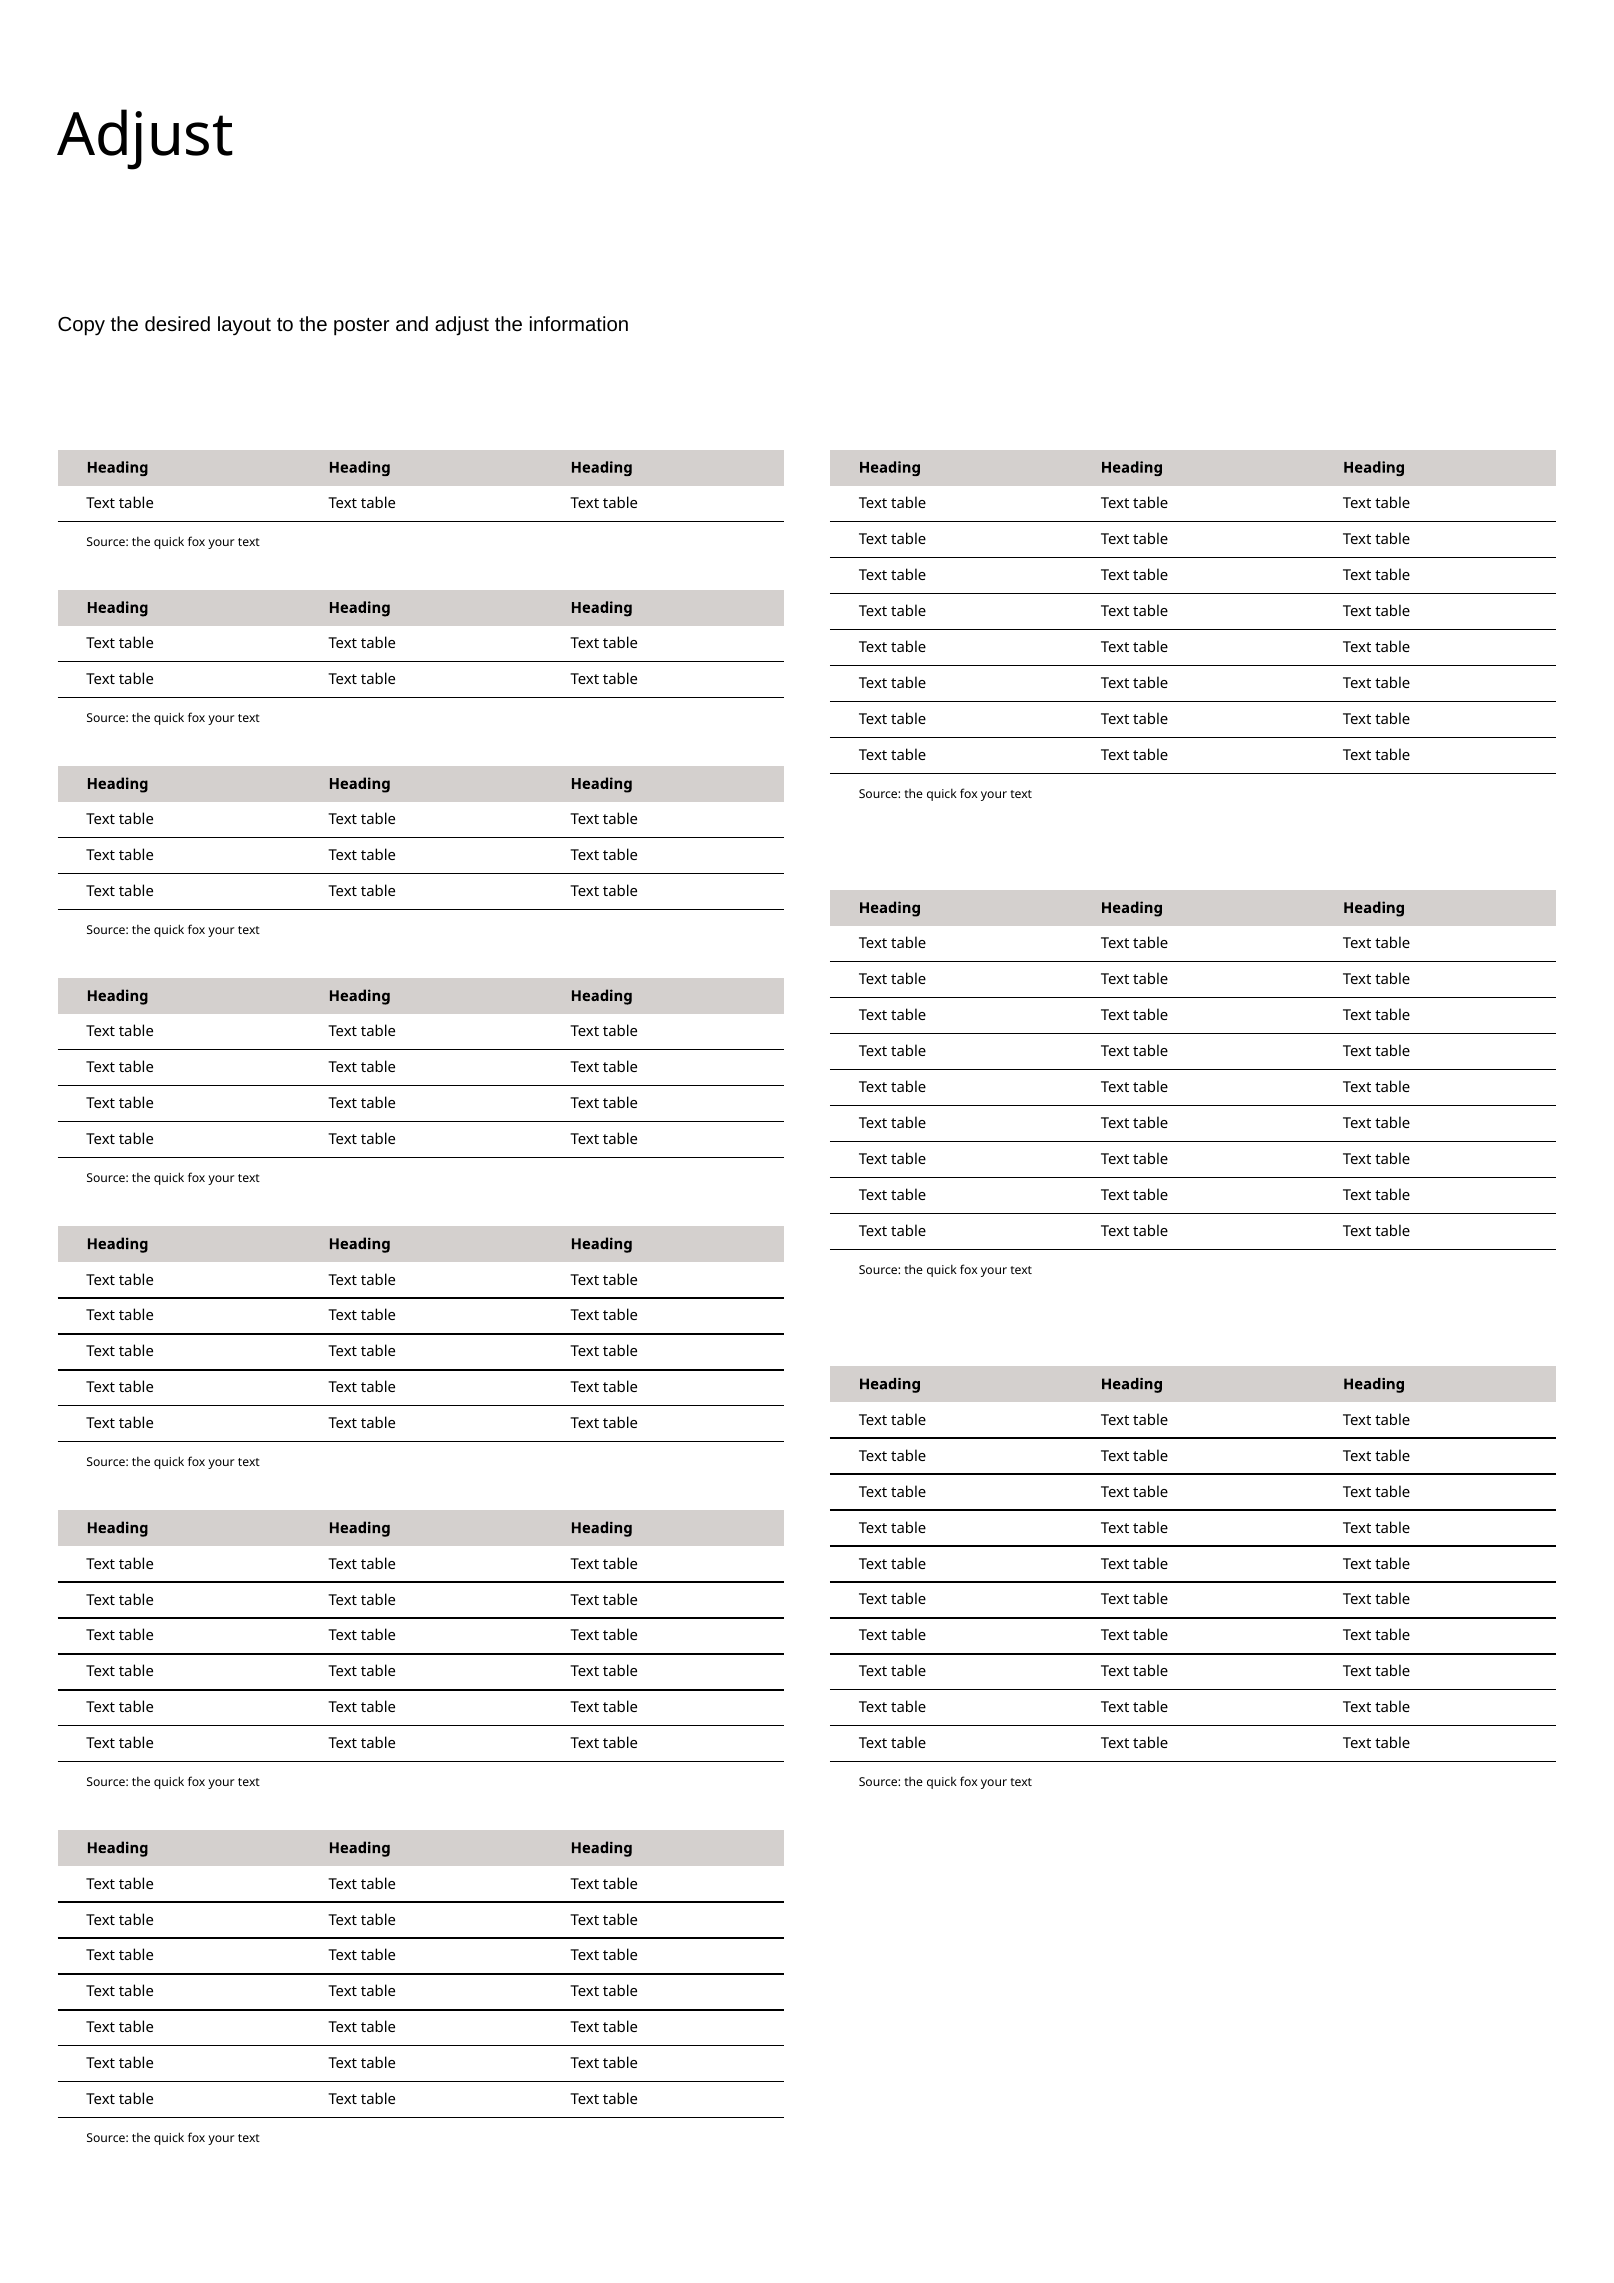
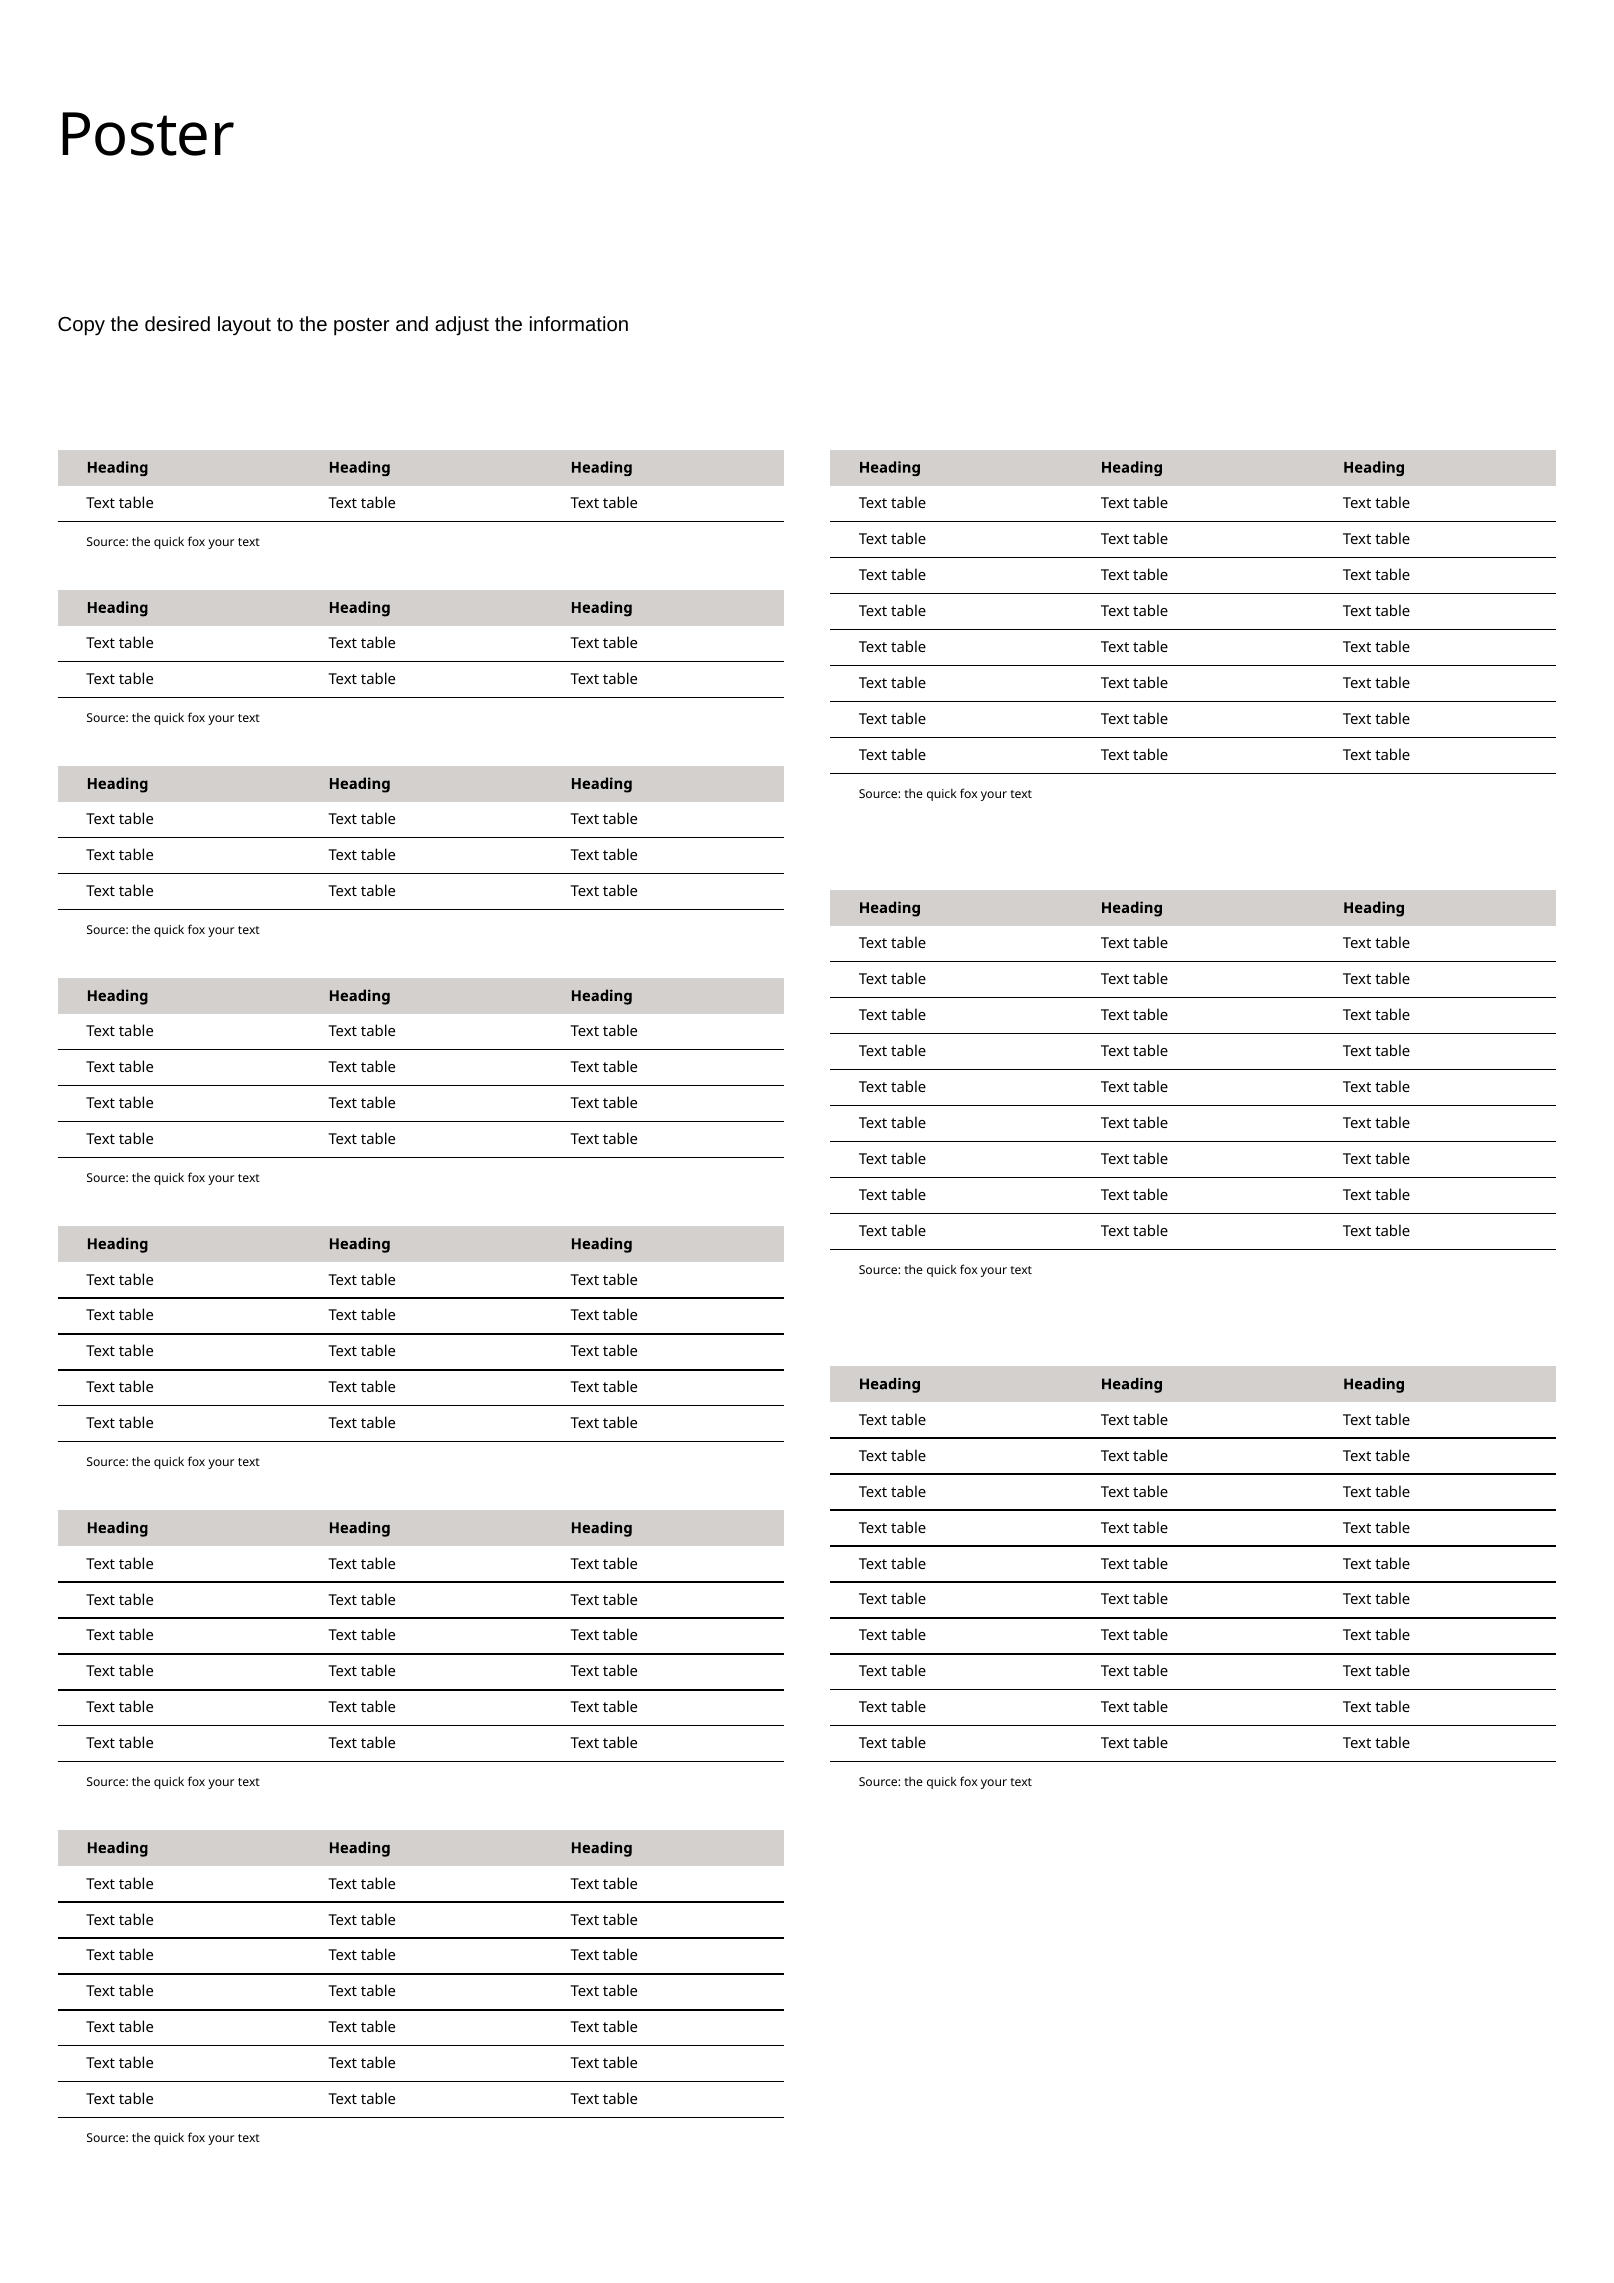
Adjust: Adjust -> Poster (146, 136)
